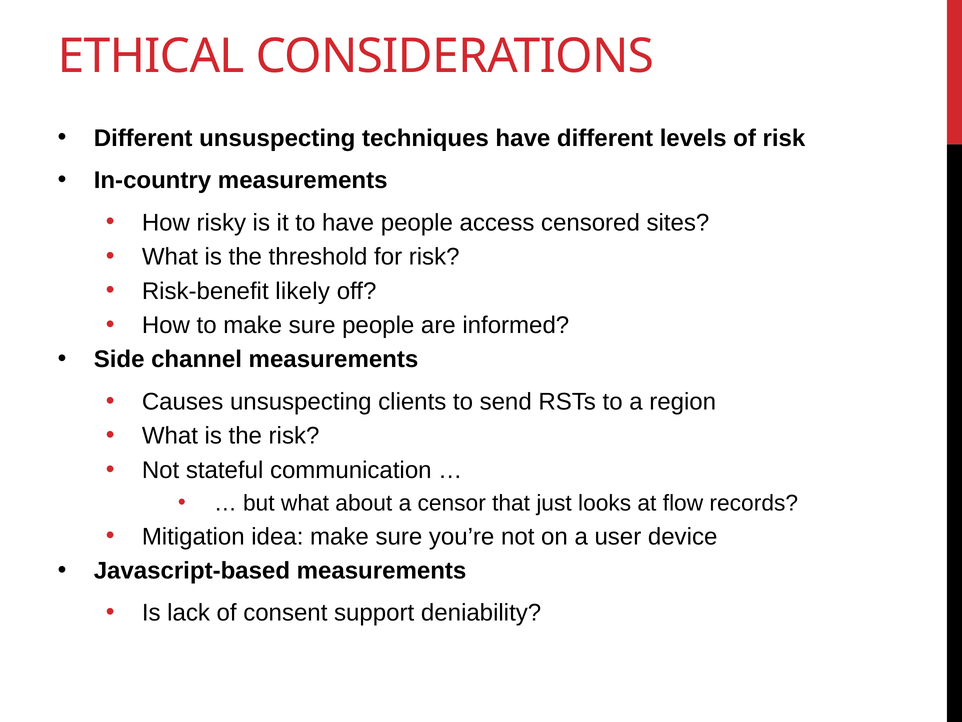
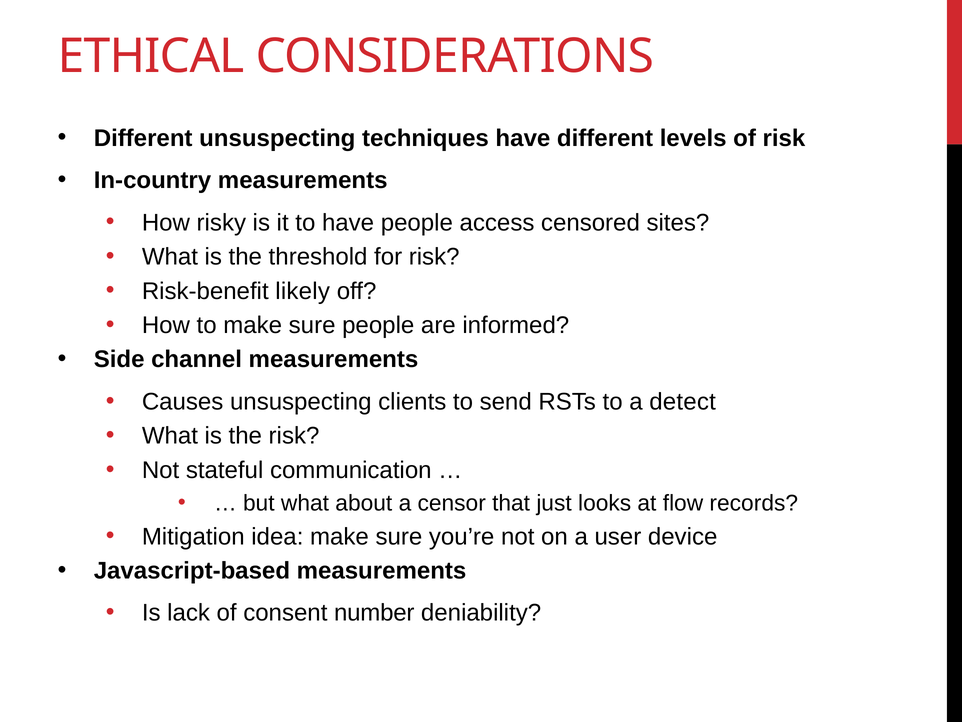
region: region -> detect (683, 402)
support: support -> number (374, 613)
